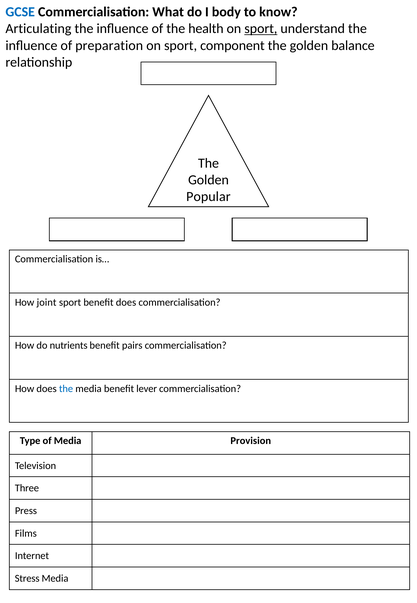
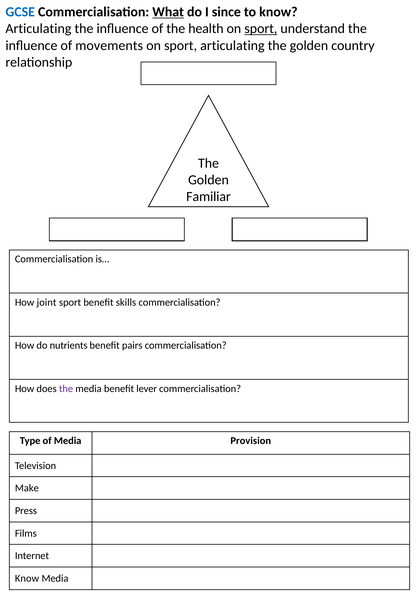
What underline: none -> present (168, 12)
body: body -> since (226, 12)
preparation: preparation -> movements (109, 45)
sport component: component -> articulating (232, 45)
balance: balance -> country (353, 45)
Popular: Popular -> Familiar (209, 196)
benefit does: does -> skills (126, 302)
the colour: blue -> purple (66, 388)
Three: Three -> Make (27, 488)
Stress: Stress -> Know (27, 578)
